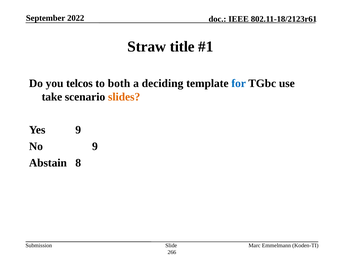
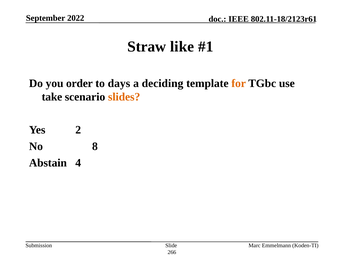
title: title -> like (182, 46)
telcos: telcos -> order (79, 83)
both: both -> days (119, 83)
for colour: blue -> orange (239, 83)
Yes 9: 9 -> 2 (78, 130)
No 9: 9 -> 8 (95, 146)
8: 8 -> 4 (78, 163)
